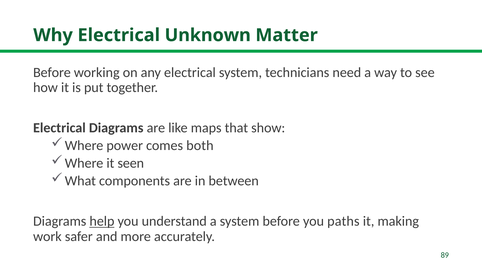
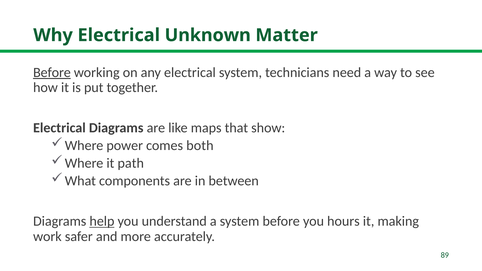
Before underline: none -> present (52, 73)
seen: seen -> path (131, 163)
paths: paths -> hours (343, 221)
